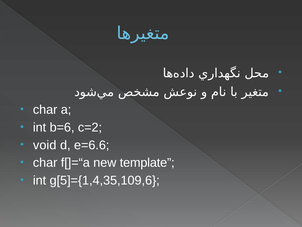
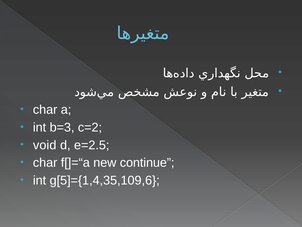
b=6: b=6 -> b=3 (62, 127)
e=6.6: e=6.6 -> e=2.5 (92, 145)
template: template -> continue (147, 162)
